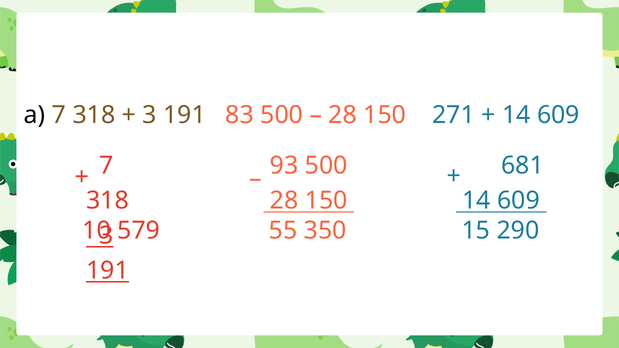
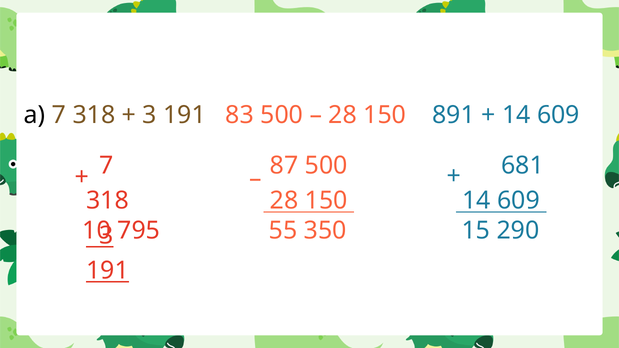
271: 271 -> 891 (454, 115)
93: 93 -> 87 (284, 166)
579: 579 -> 795 (139, 231)
